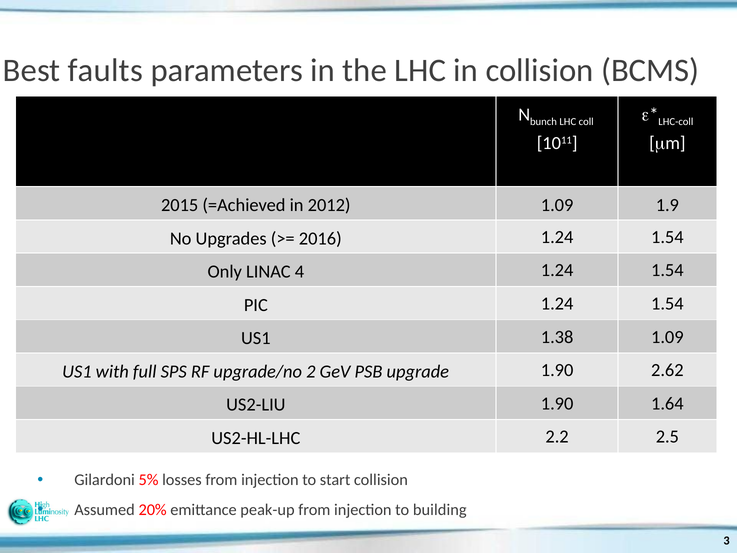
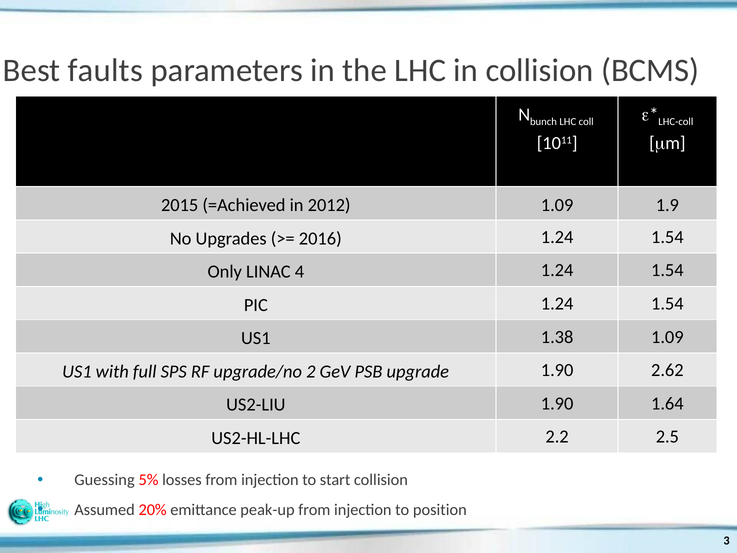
Gilardoni: Gilardoni -> Guessing (105, 480)
building: building -> position (440, 510)
